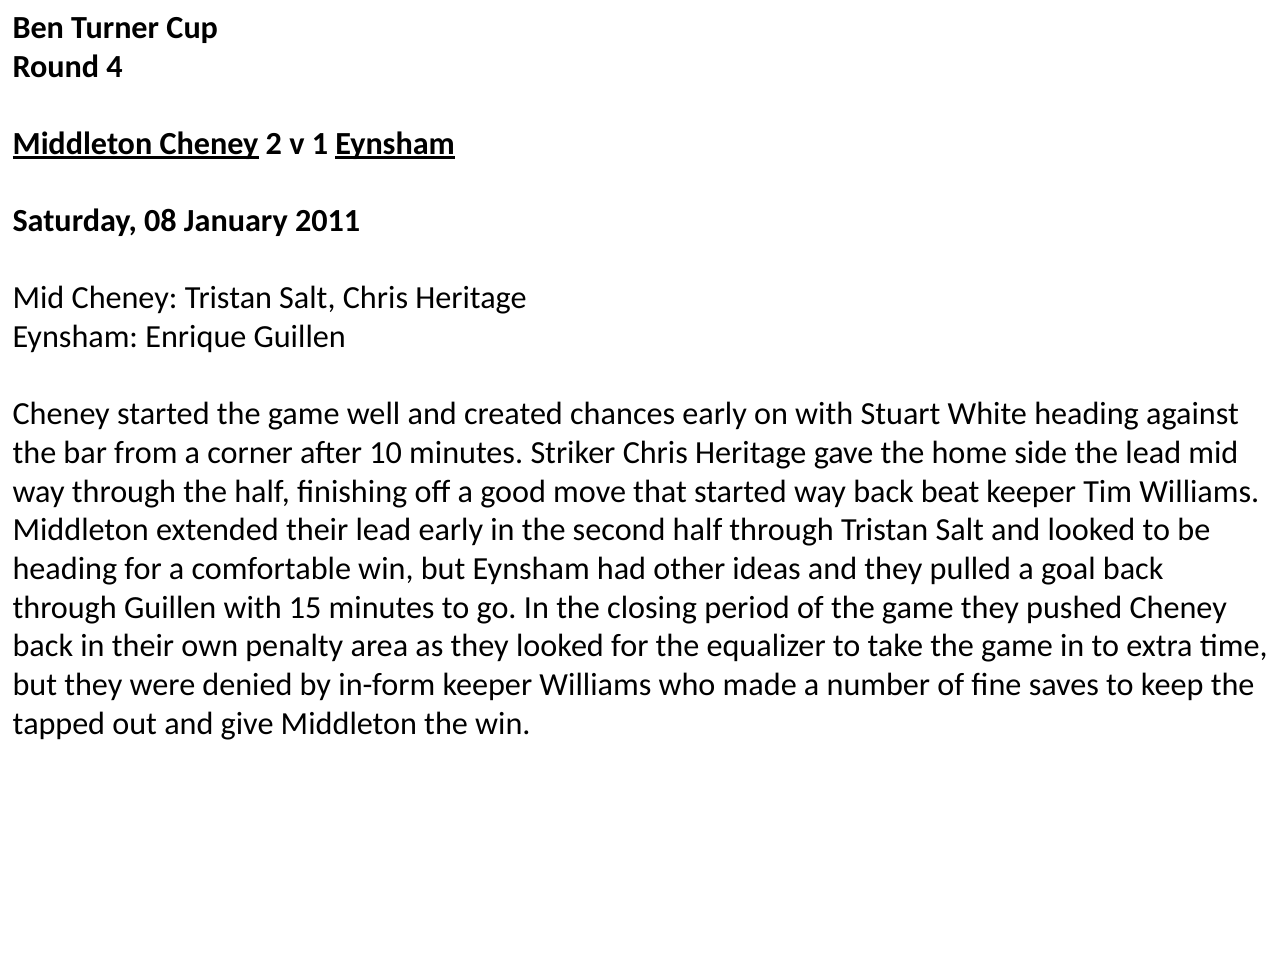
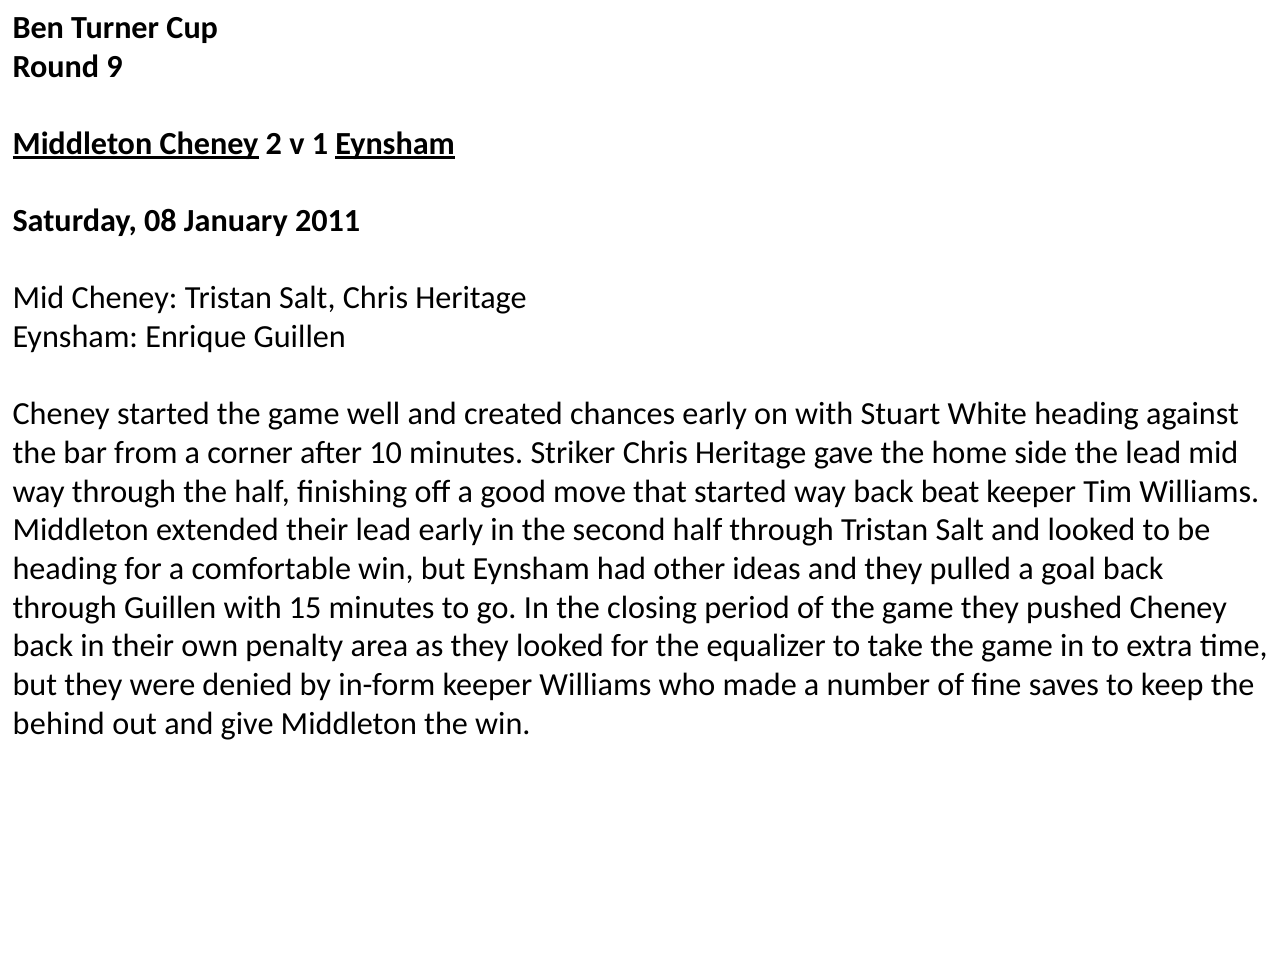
4: 4 -> 9 (114, 67)
tapped: tapped -> behind (59, 723)
